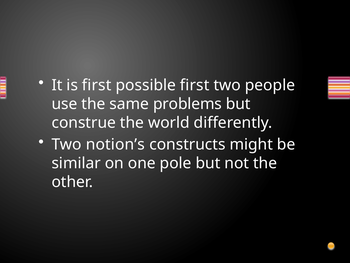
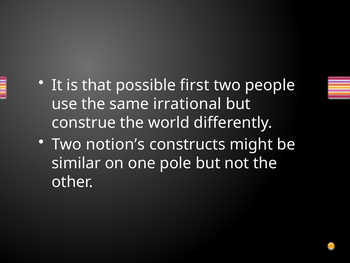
is first: first -> that (97, 85)
problems: problems -> irrational (187, 104)
